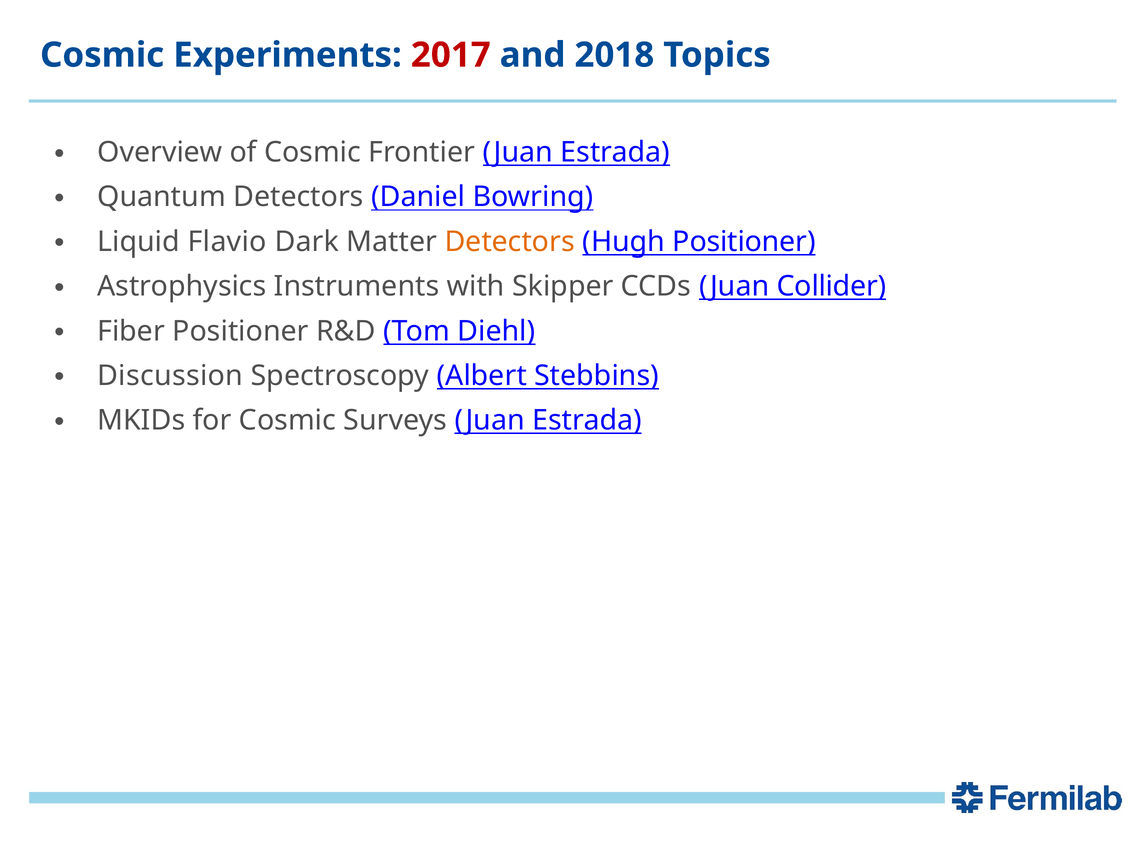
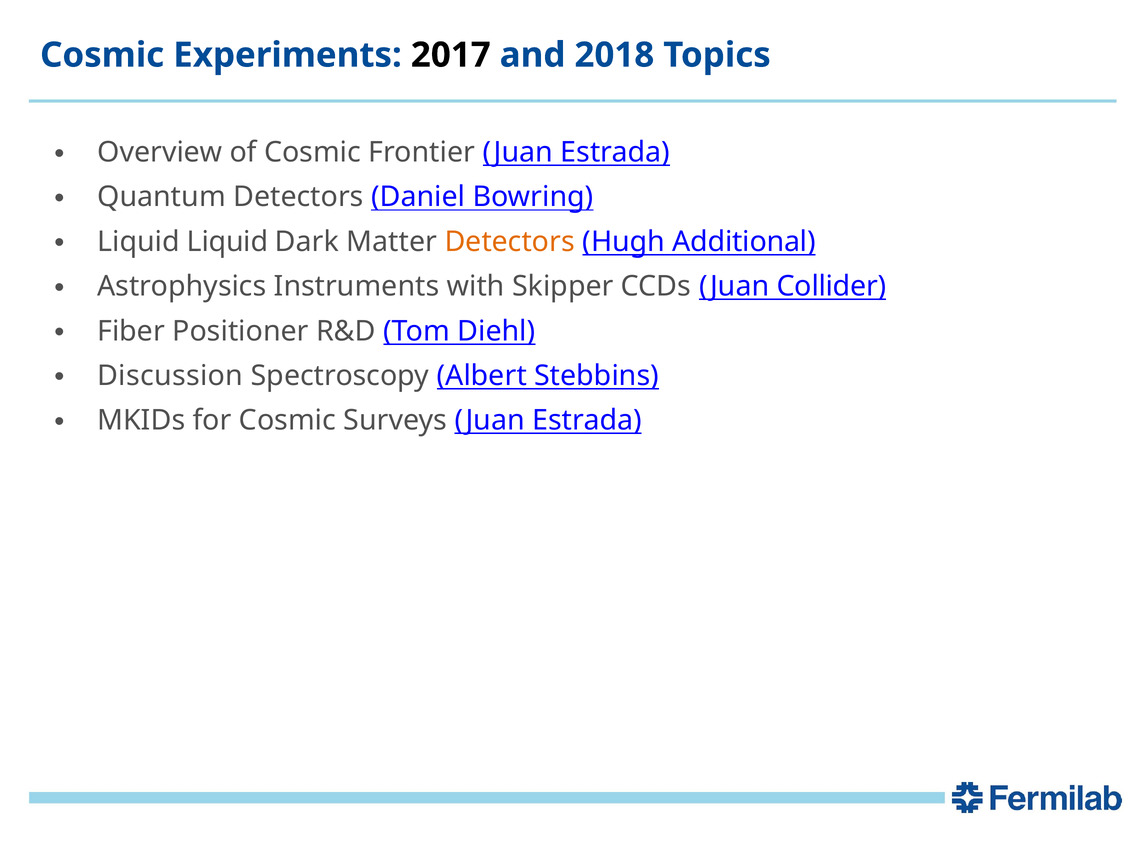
2017 colour: red -> black (451, 55)
Liquid Flavio: Flavio -> Liquid (227, 242)
Hugh Positioner: Positioner -> Additional (744, 242)
